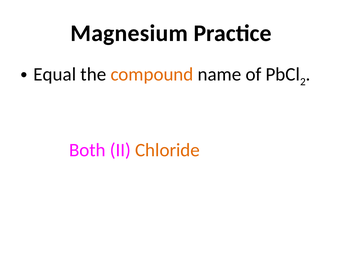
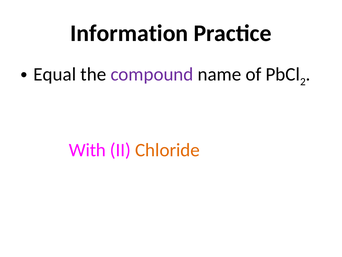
Magnesium: Magnesium -> Information (129, 33)
compound colour: orange -> purple (152, 74)
Both: Both -> With (87, 150)
